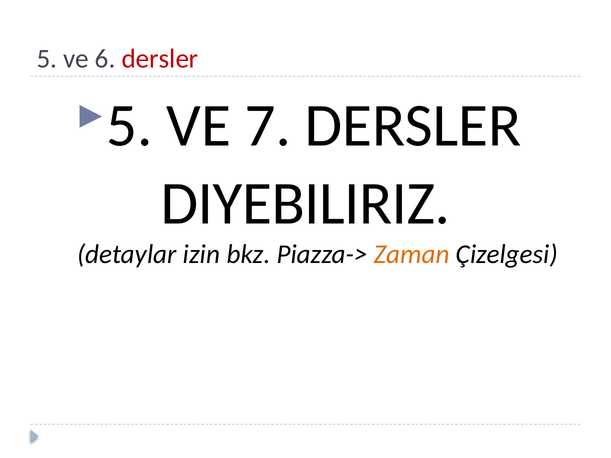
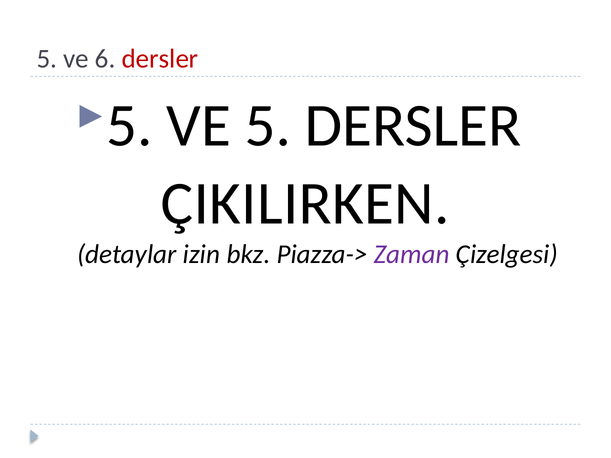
VE 7: 7 -> 5 (268, 125)
DIYEBILIRIZ: DIYEBILIRIZ -> ÇIKILIRKEN (305, 204)
Zaman colour: orange -> purple (412, 254)
